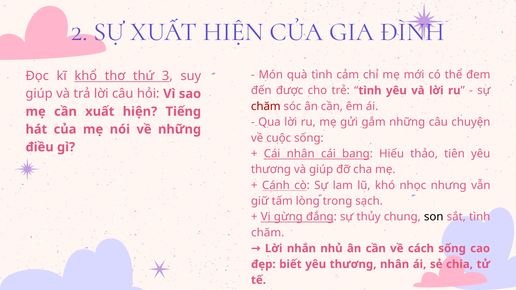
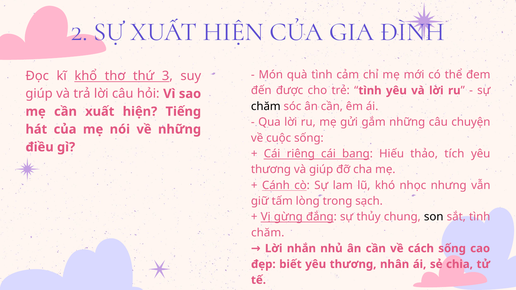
chăm colour: red -> black (266, 106)
Cái nhân: nhân -> riêng (301, 154)
tiên: tiên -> tích (454, 154)
